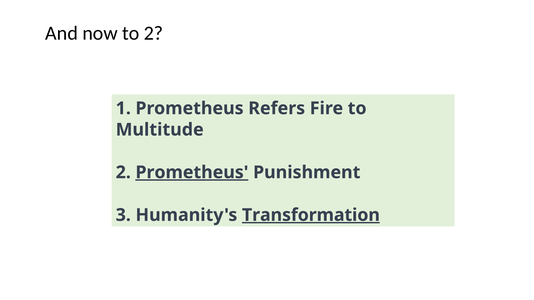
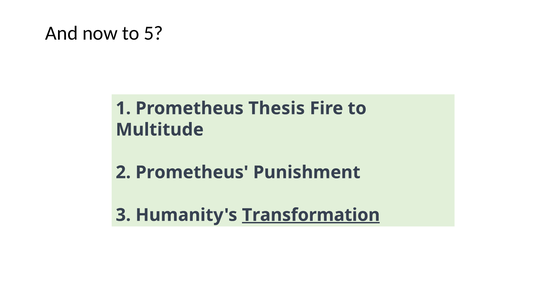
to 2: 2 -> 5 (154, 33)
Refers: Refers -> Thesis (277, 108)
Prometheus underline: present -> none (192, 173)
